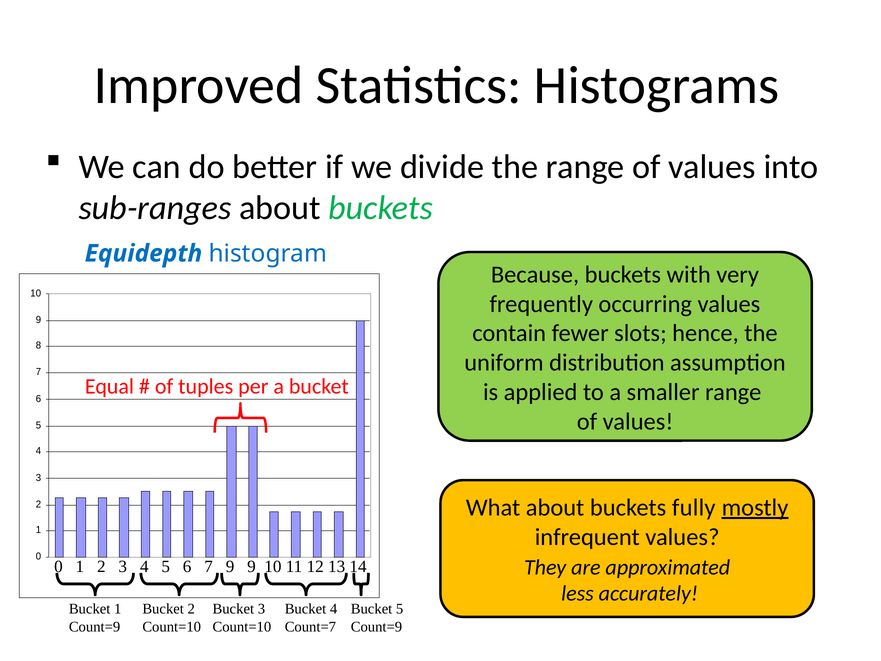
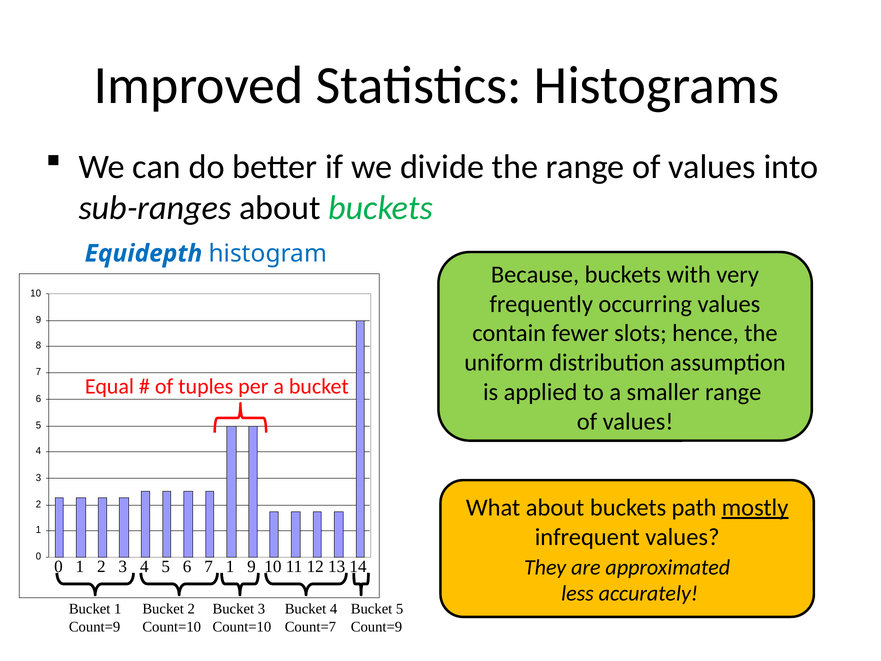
fully: fully -> path (694, 507)
7 9: 9 -> 1 (230, 566)
